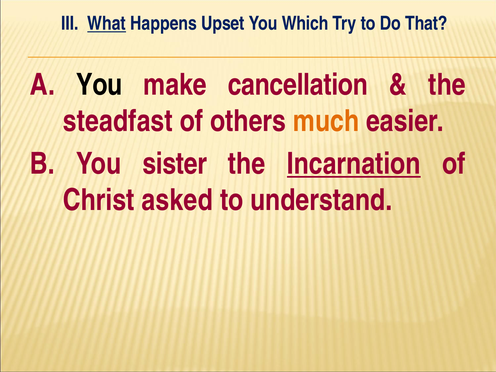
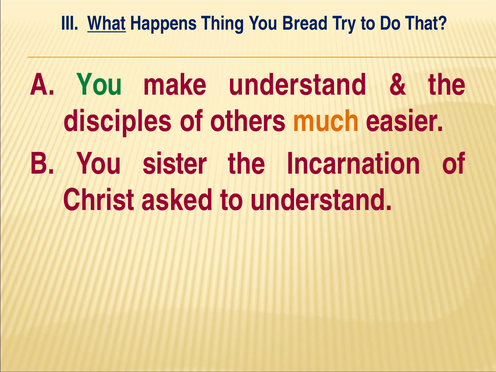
Upset: Upset -> Thing (223, 24)
Which: Which -> Bread (305, 24)
You colour: black -> green (99, 85)
make cancellation: cancellation -> understand (298, 85)
steadfast: steadfast -> disciples (118, 121)
Incarnation underline: present -> none (354, 164)
